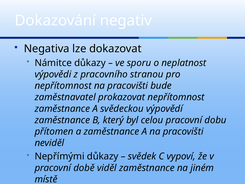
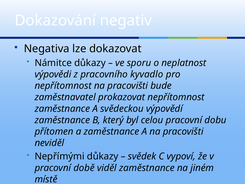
stranou: stranou -> kyvadlo (147, 74)
